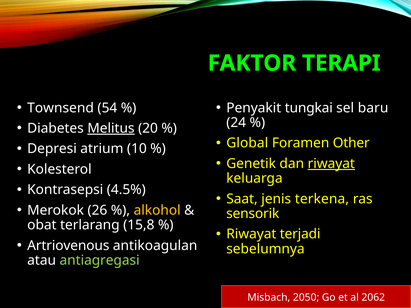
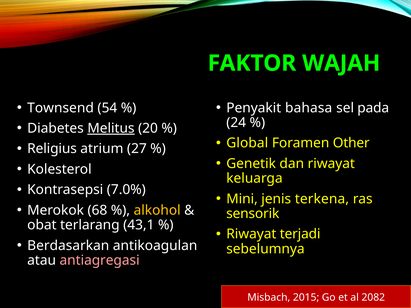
TERAPI: TERAPI -> WAJAH (341, 63)
tungkai: tungkai -> bahasa (309, 108)
baru: baru -> pada (373, 108)
Depresi: Depresi -> Religius (52, 149)
10: 10 -> 27 (137, 149)
riwayat underline: present -> none (331, 164)
4.5%: 4.5% -> 7.0% (126, 190)
Saat: Saat -> Mini (242, 199)
26: 26 -> 68 (97, 210)
15,8: 15,8 -> 43,1 (139, 225)
Artriovenous: Artriovenous -> Berdasarkan (68, 246)
antiagregasi colour: light green -> pink (100, 260)
2050: 2050 -> 2015 (306, 298)
2062: 2062 -> 2082 (373, 298)
